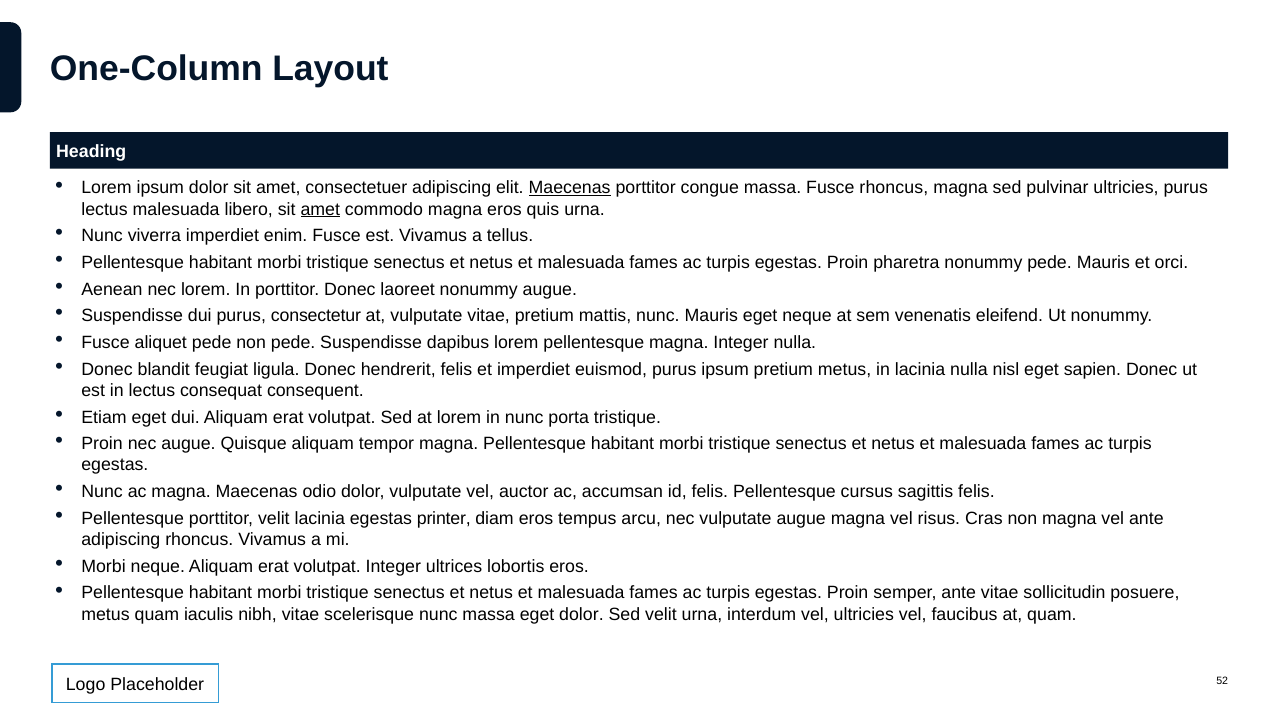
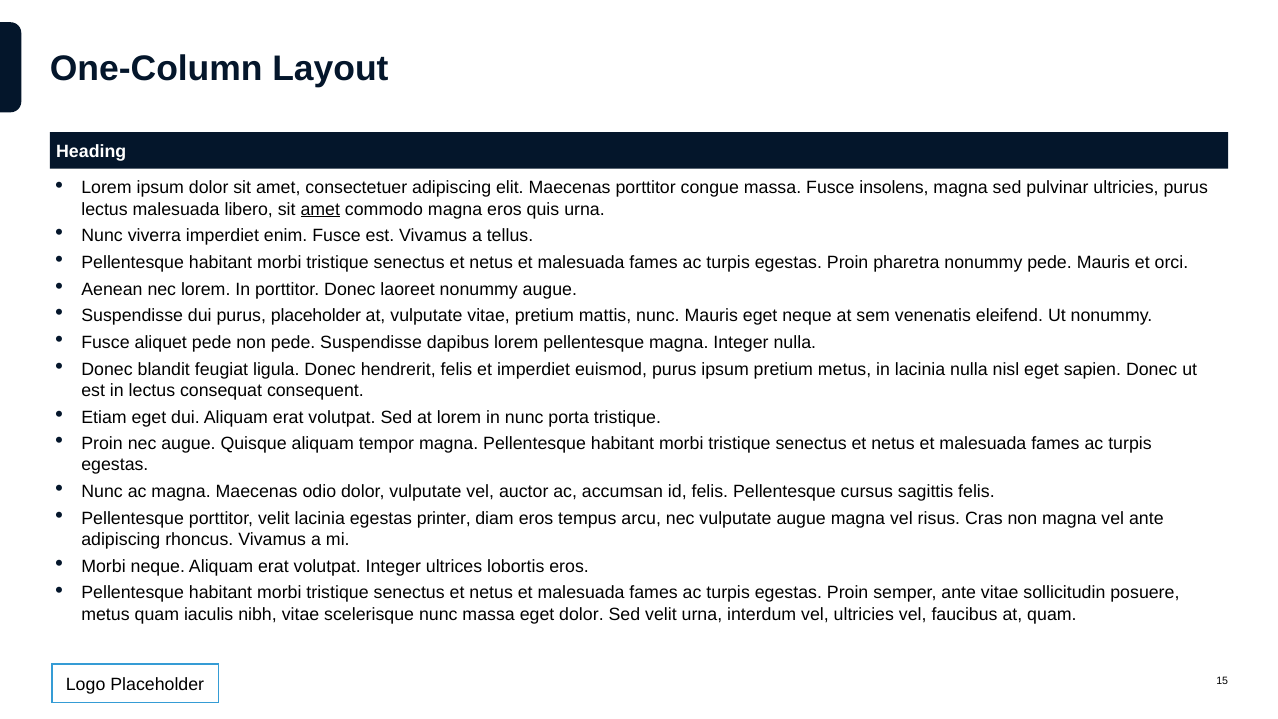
Maecenas underline: present -> none (570, 188)
Fusce rhoncus: rhoncus -> insolens (894, 188)
purus consectetur: consectetur -> placeholder (316, 316)
52: 52 -> 15 (1222, 681)
